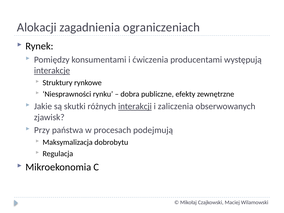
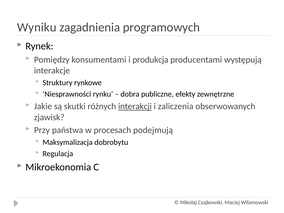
Alokacji: Alokacji -> Wyniku (37, 27)
ograniczeniach: ograniczeniach -> programowych (161, 27)
ćwiczenia: ćwiczenia -> produkcja (150, 60)
interakcje underline: present -> none (52, 71)
